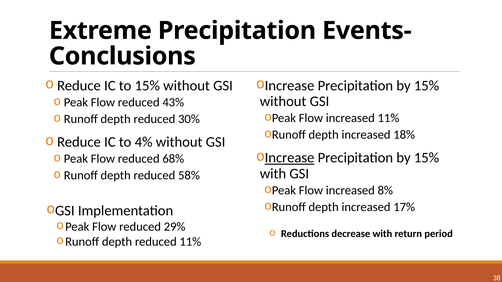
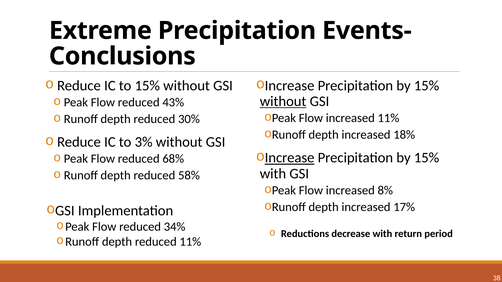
without underline: none -> present (283, 102)
4%: 4% -> 3% (144, 142)
29%: 29% -> 34% (175, 227)
